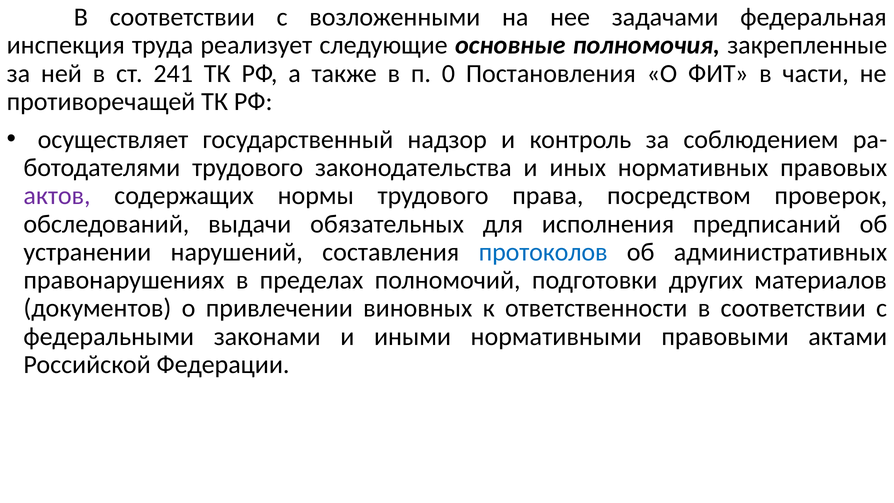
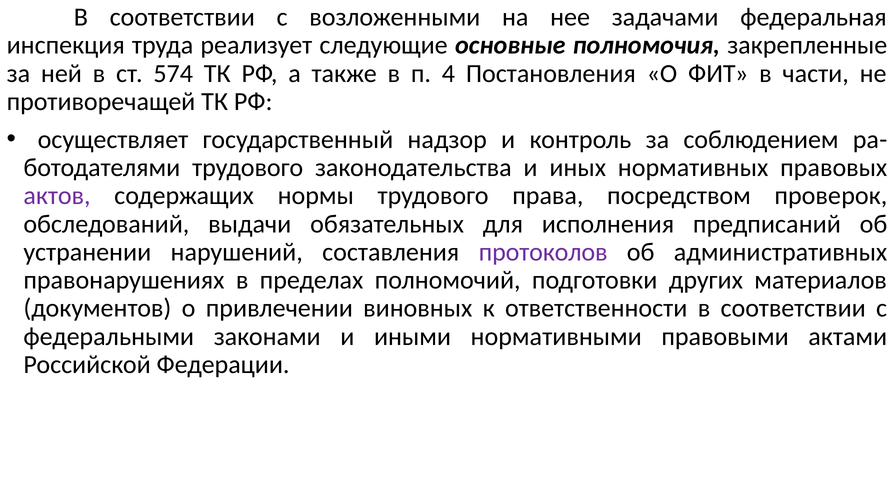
241: 241 -> 574 (173, 73)
0: 0 -> 4 (448, 73)
протоколов colour: blue -> purple (543, 252)
